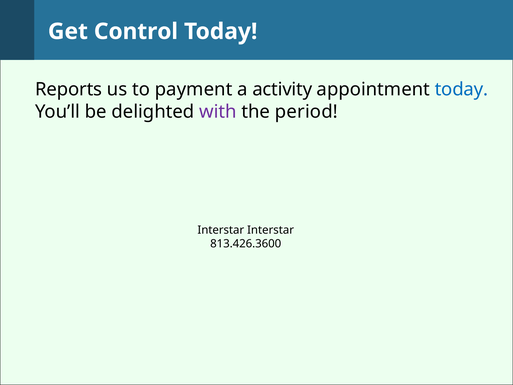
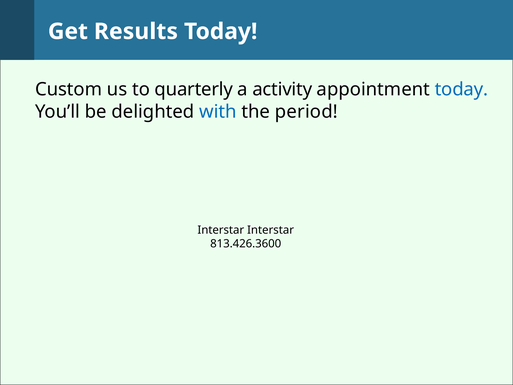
Control: Control -> Results (136, 31)
Reports: Reports -> Custom (69, 89)
payment: payment -> quarterly (194, 89)
with colour: purple -> blue (218, 112)
